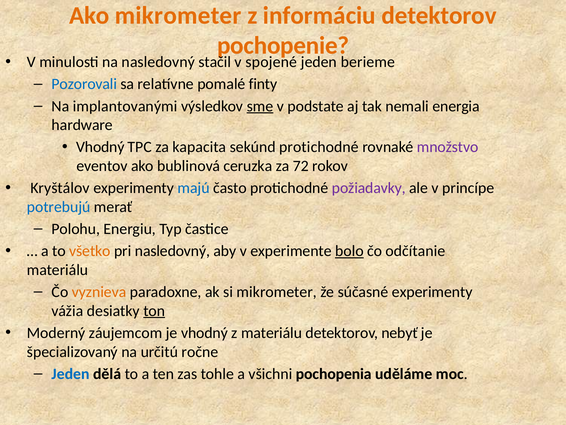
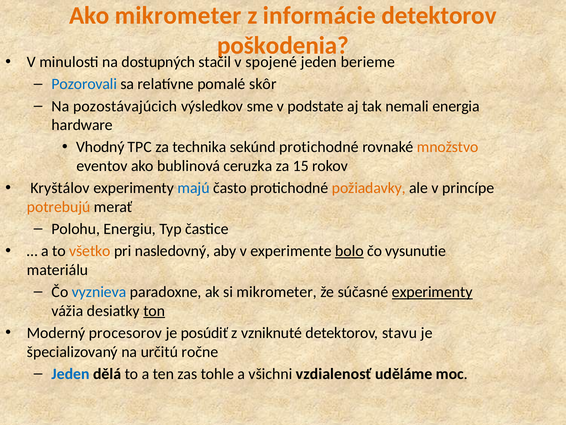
informáciu: informáciu -> informácie (319, 15)
pochopenie: pochopenie -> poškodenia (283, 46)
na nasledovný: nasledovný -> dostupných (158, 62)
finty: finty -> skôr (263, 84)
implantovanými: implantovanými -> pozostávajúcich (125, 106)
sme underline: present -> none (260, 106)
kapacita: kapacita -> technika (199, 147)
množstvo colour: purple -> orange (448, 147)
72: 72 -> 15 (301, 166)
požiadavky colour: purple -> orange (369, 188)
potrebujú colour: blue -> orange (59, 207)
odčítanie: odčítanie -> vysunutie (416, 251)
vyznieva colour: orange -> blue (99, 292)
experimenty underline: none -> present (432, 292)
záujemcom: záujemcom -> procesorov (125, 333)
je vhodný: vhodný -> posúdiť (204, 333)
z materiálu: materiálu -> vzniknuté (272, 333)
nebyť: nebyť -> stavu (399, 333)
pochopenia: pochopenia -> vzdialenosť (334, 373)
